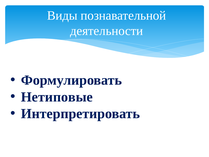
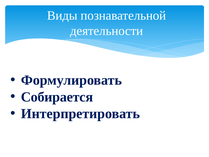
Нетиповые: Нетиповые -> Собирается (57, 97)
